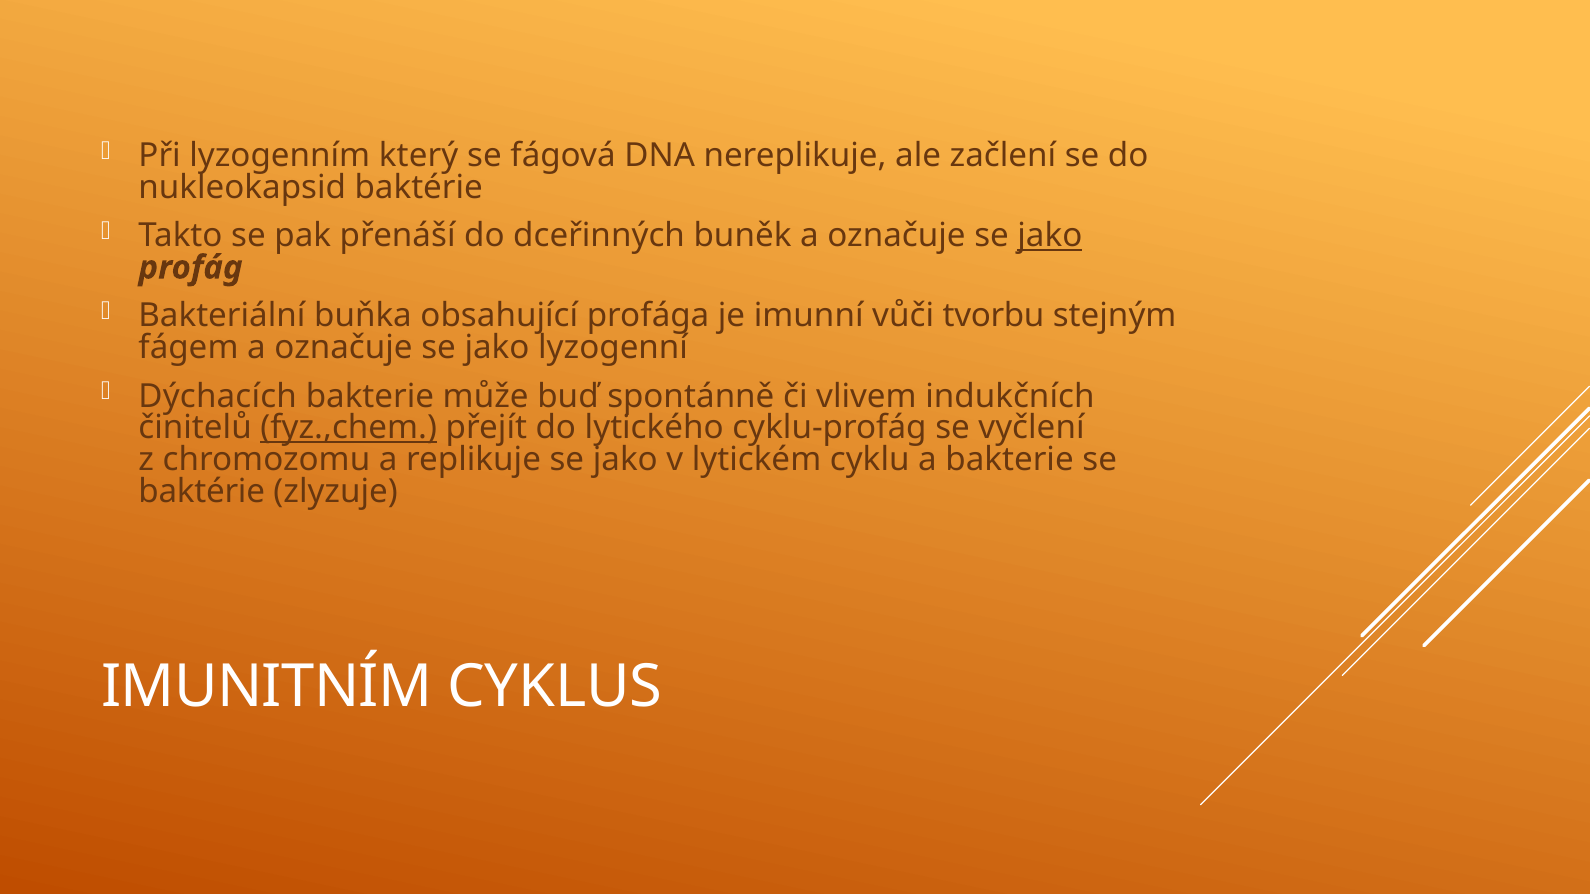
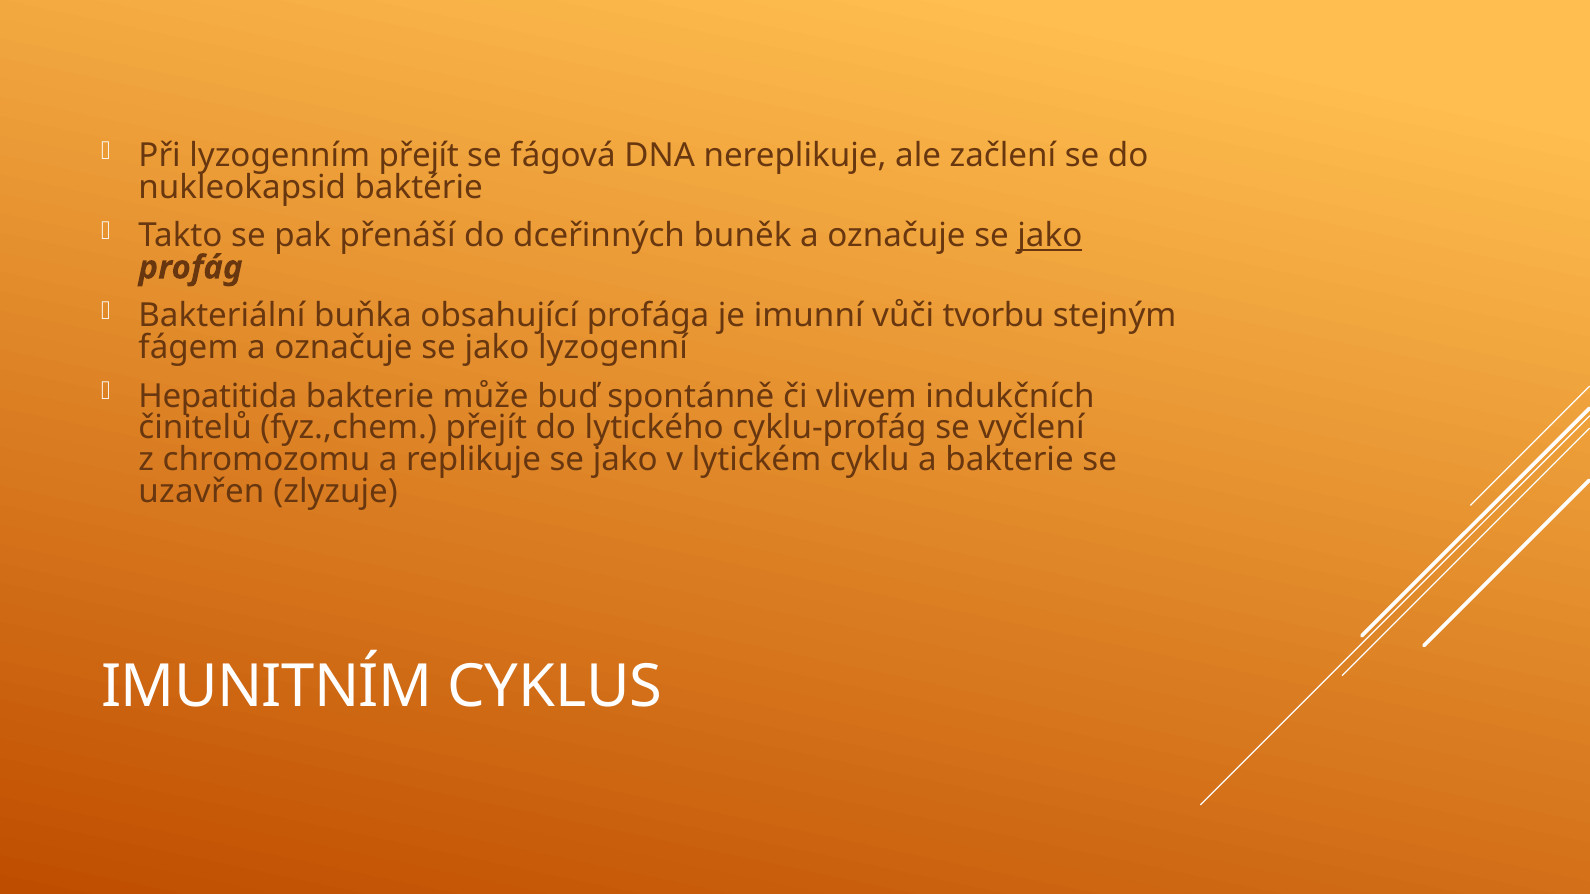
lyzogenním který: který -> přejít (419, 156)
Dýchacích: Dýchacích -> Hepatitida (218, 396)
fyz.,chem underline: present -> none (349, 428)
baktérie: baktérie -> uzavřen (201, 492)
